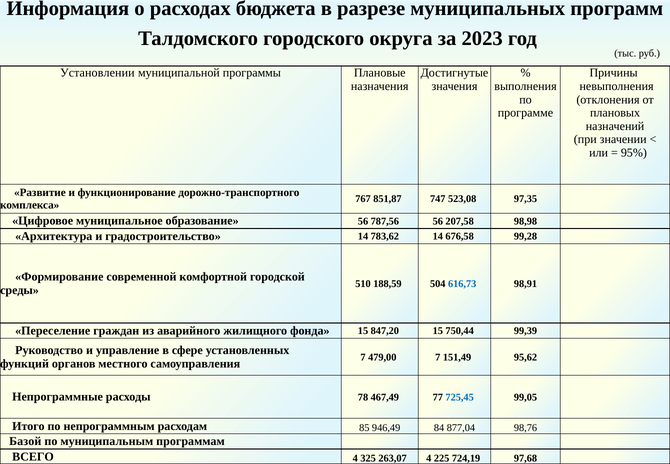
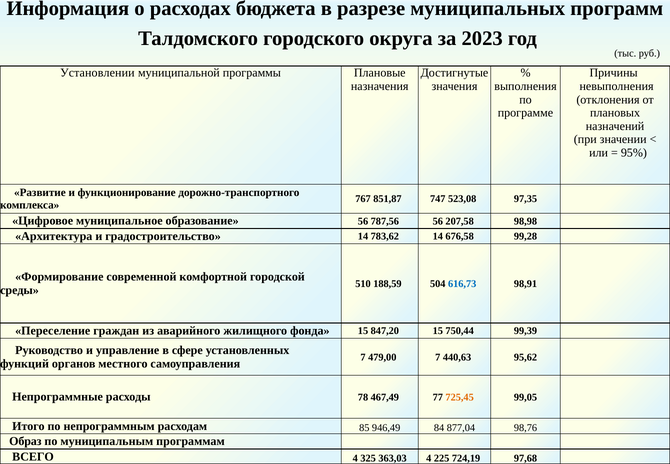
151,49: 151,49 -> 440,63 (457, 357)
725,45 colour: blue -> orange (460, 397)
Базой: Базой -> Образ (25, 441)
263,07: 263,07 -> 363,03 (393, 458)
